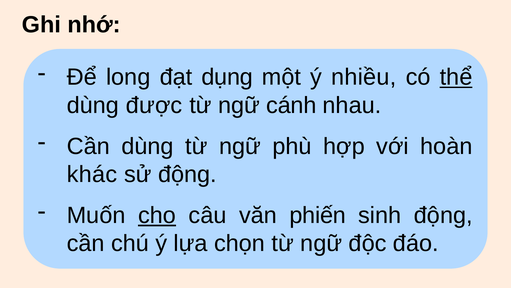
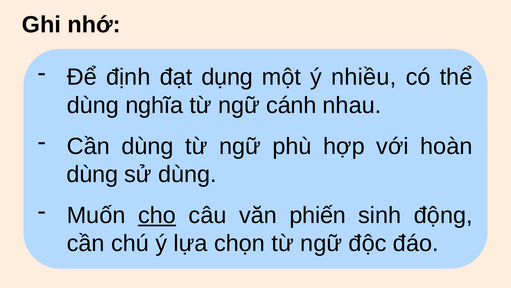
long: long -> định (128, 77)
thể underline: present -> none (456, 77)
được: được -> nghĩa (154, 105)
khác: khác -> dùng (92, 175)
sử động: động -> dùng (187, 175)
